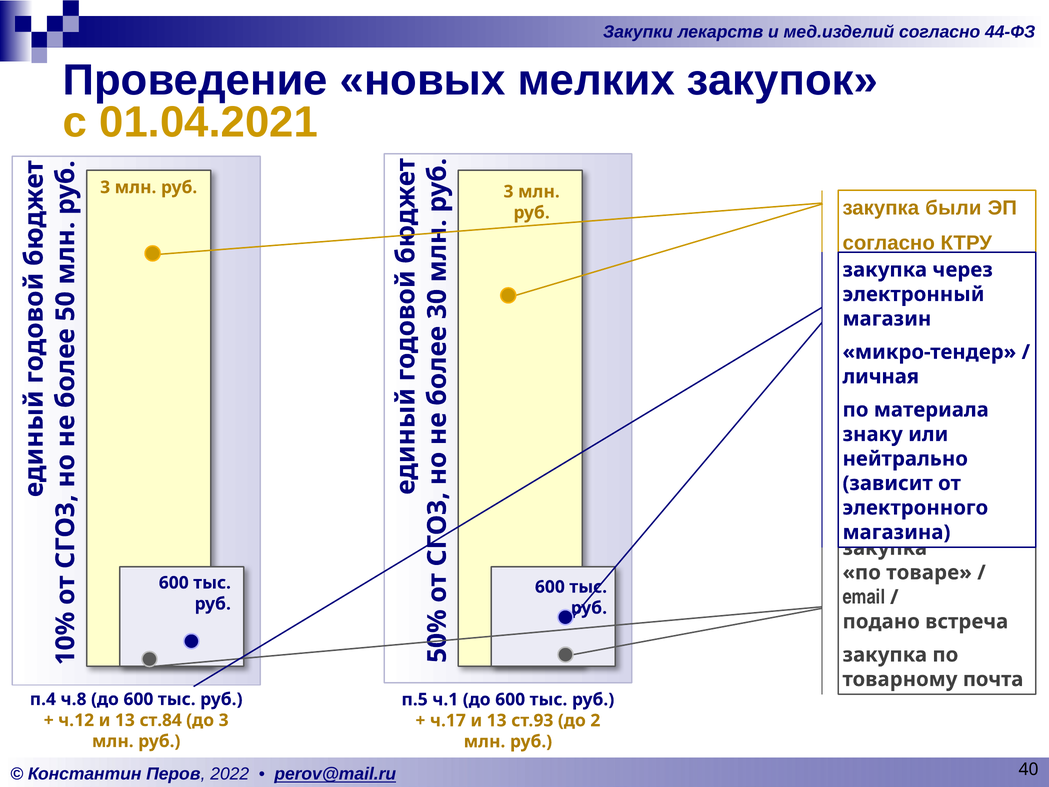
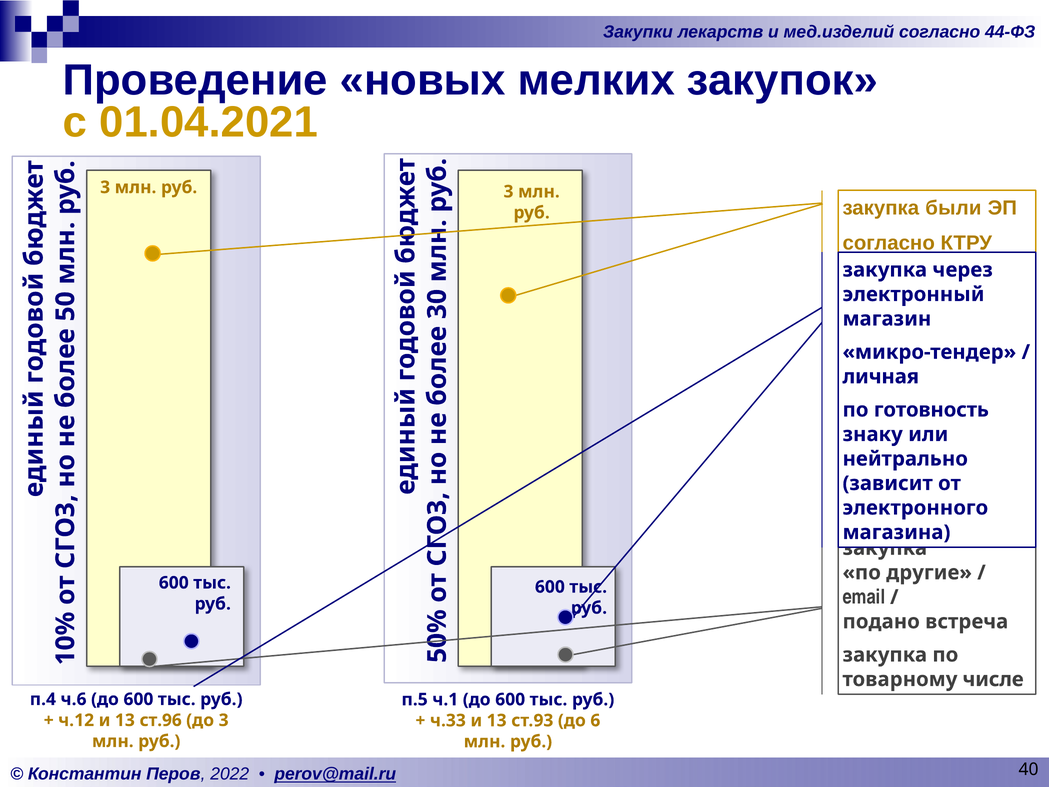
материала: материала -> готовность (931, 410)
товаре: товаре -> другие (929, 572)
почта: почта -> числе (993, 679)
ч.8: ч.8 -> ч.6 (74, 699)
ст.84: ст.84 -> ст.96 (161, 720)
ч.17: ч.17 -> ч.33 (448, 720)
2: 2 -> 6 (595, 720)
